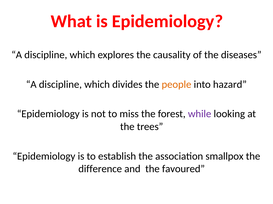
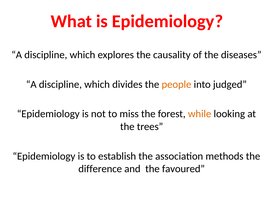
hazard: hazard -> judged (230, 85)
while colour: purple -> orange (200, 114)
smallpox: smallpox -> methods (225, 157)
